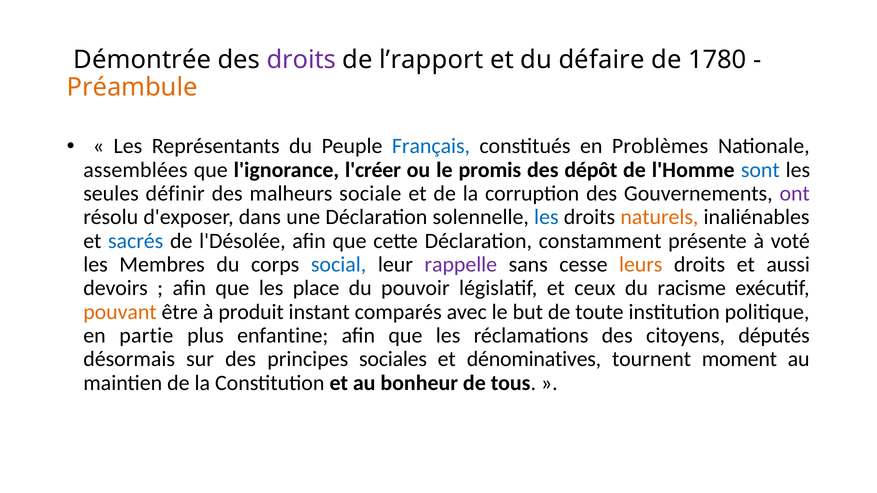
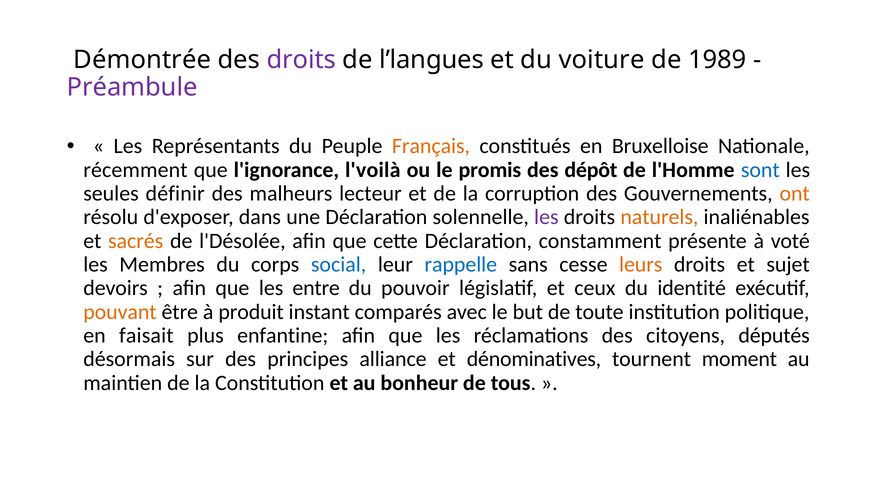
l’rapport: l’rapport -> l’langues (431, 60)
défaire: défaire -> voiture (602, 60)
1780: 1780 -> 1989 (717, 60)
Préambule colour: orange -> purple (132, 88)
Français colour: blue -> orange (431, 146)
Problèmes: Problèmes -> Bruxelloise (660, 146)
assemblées: assemblées -> récemment (135, 170)
l'créer: l'créer -> l'voilà (373, 170)
sociale: sociale -> lecteur (370, 194)
ont colour: purple -> orange (795, 194)
les colour: blue -> purple (546, 217)
sacrés colour: blue -> orange (136, 241)
rappelle colour: purple -> blue (461, 265)
aussi: aussi -> sujet (788, 265)
place: place -> entre (316, 288)
racisme: racisme -> identité (692, 288)
partie: partie -> faisait (146, 336)
sociales: sociales -> alliance (393, 359)
